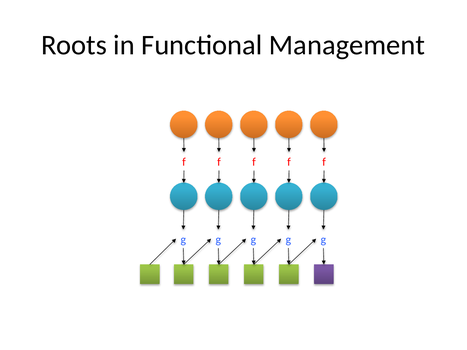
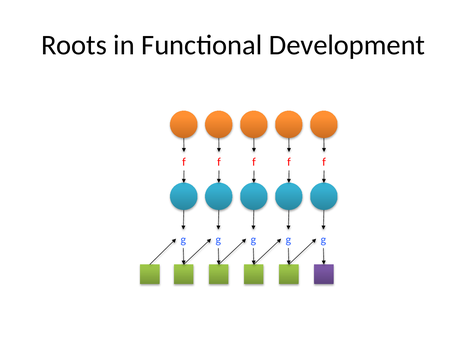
Management: Management -> Development (347, 45)
